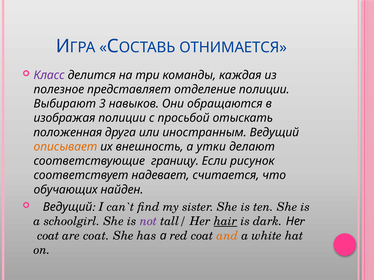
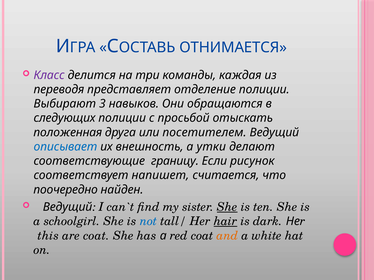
полезное: полезное -> переводя (59, 90)
изображая: изображая -> следующих (64, 118)
иностранным: иностранным -> посетителем (204, 133)
описывает colour: orange -> blue (65, 147)
надевает: надевает -> напишет (160, 176)
обучающих: обучающих -> поочередно (66, 190)
She underline: none -> present (227, 207)
not colour: purple -> blue (148, 222)
coat: coat -> this (48, 236)
